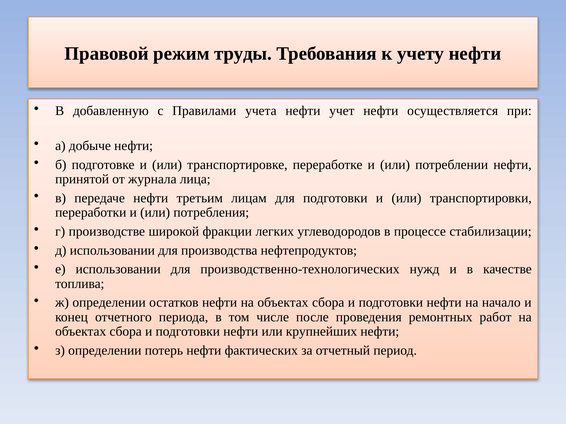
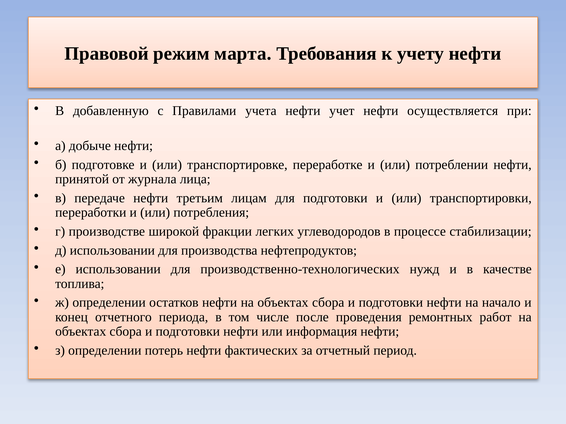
труды: труды -> марта (243, 54)
крупнейших: крупнейших -> информация (322, 332)
